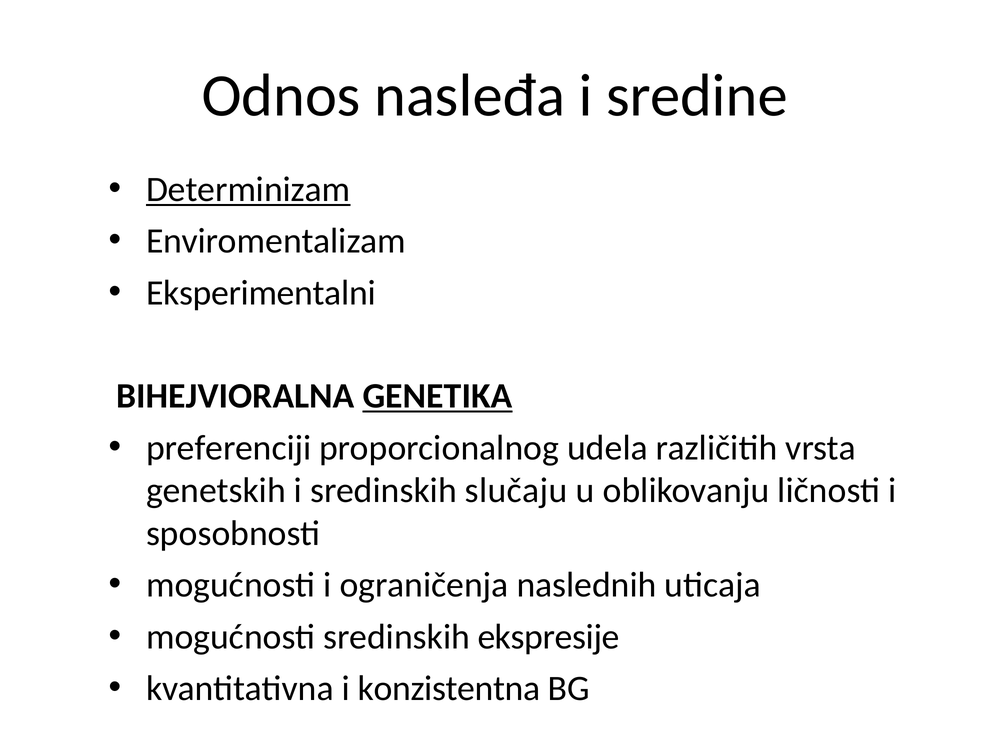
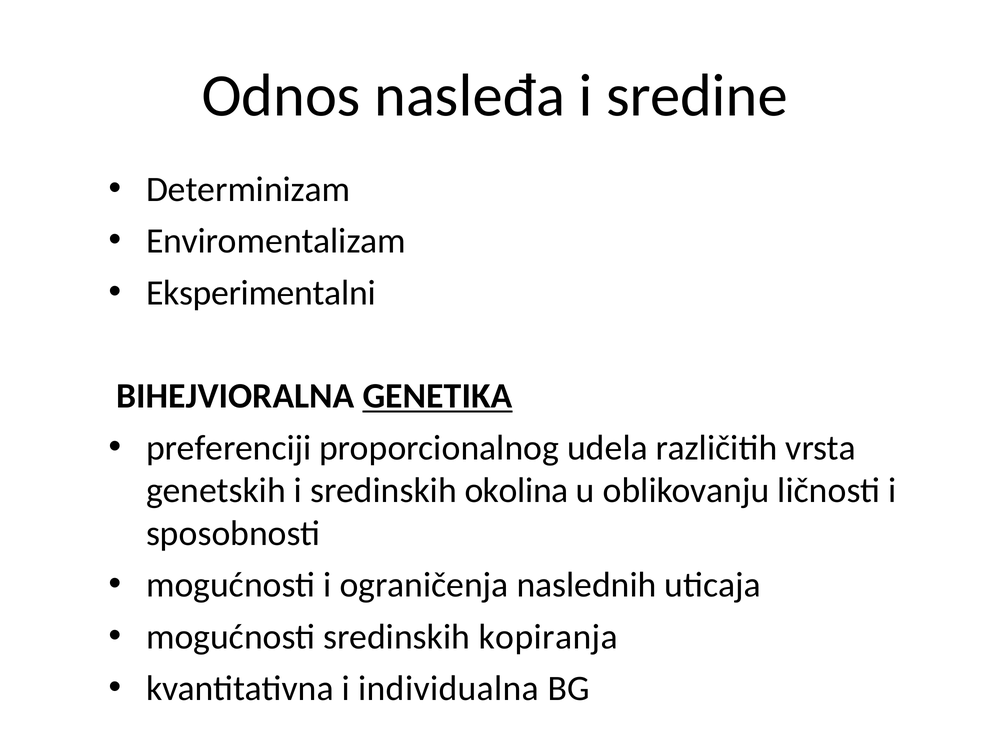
Determinizam underline: present -> none (248, 190)
slučaju: slučaju -> okolina (517, 491)
ekspresije: ekspresije -> kopiranja (548, 637)
konzistentna: konzistentna -> individualna (449, 689)
